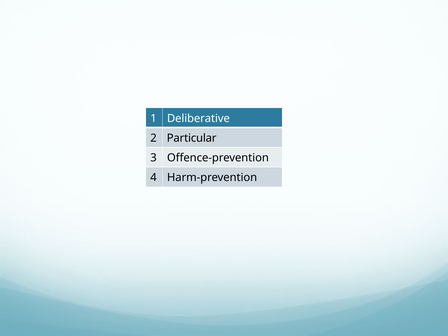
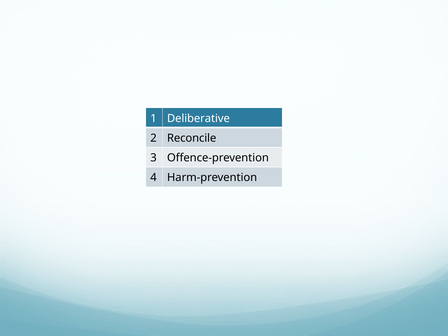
Particular: Particular -> Reconcile (192, 138)
